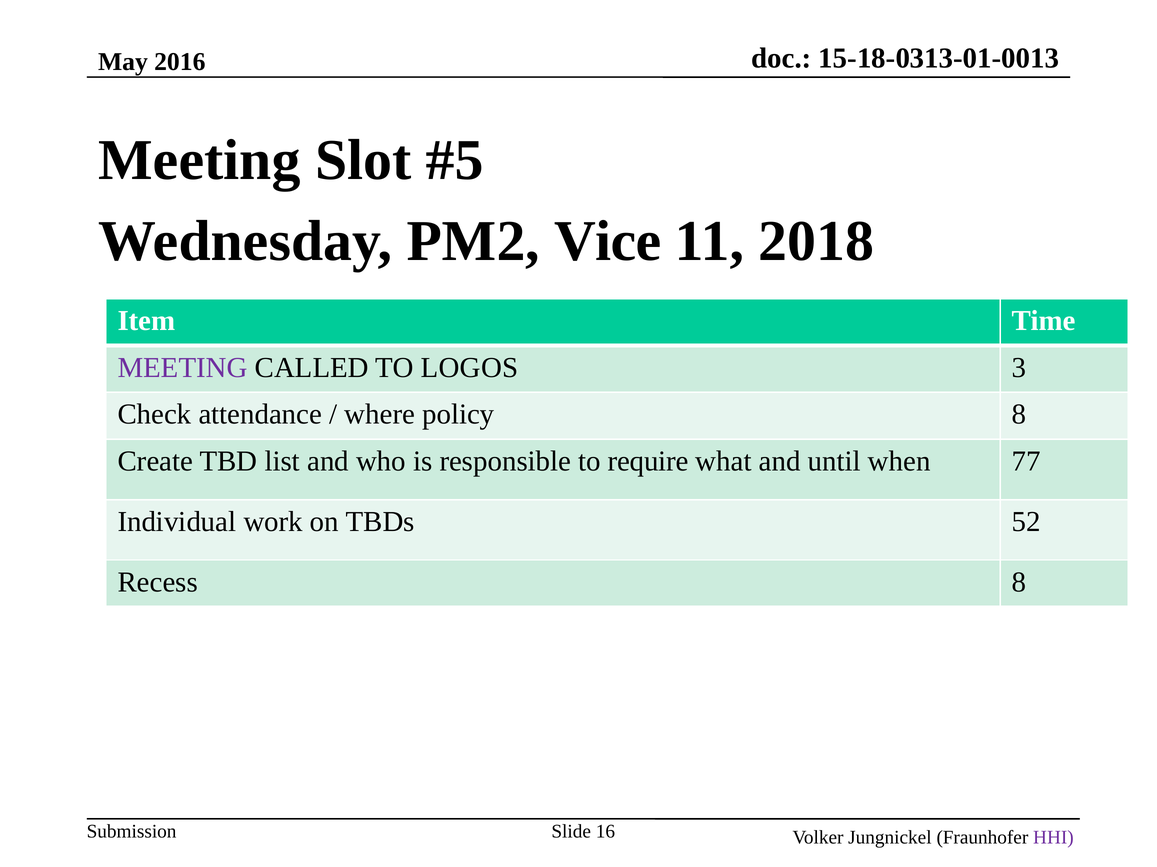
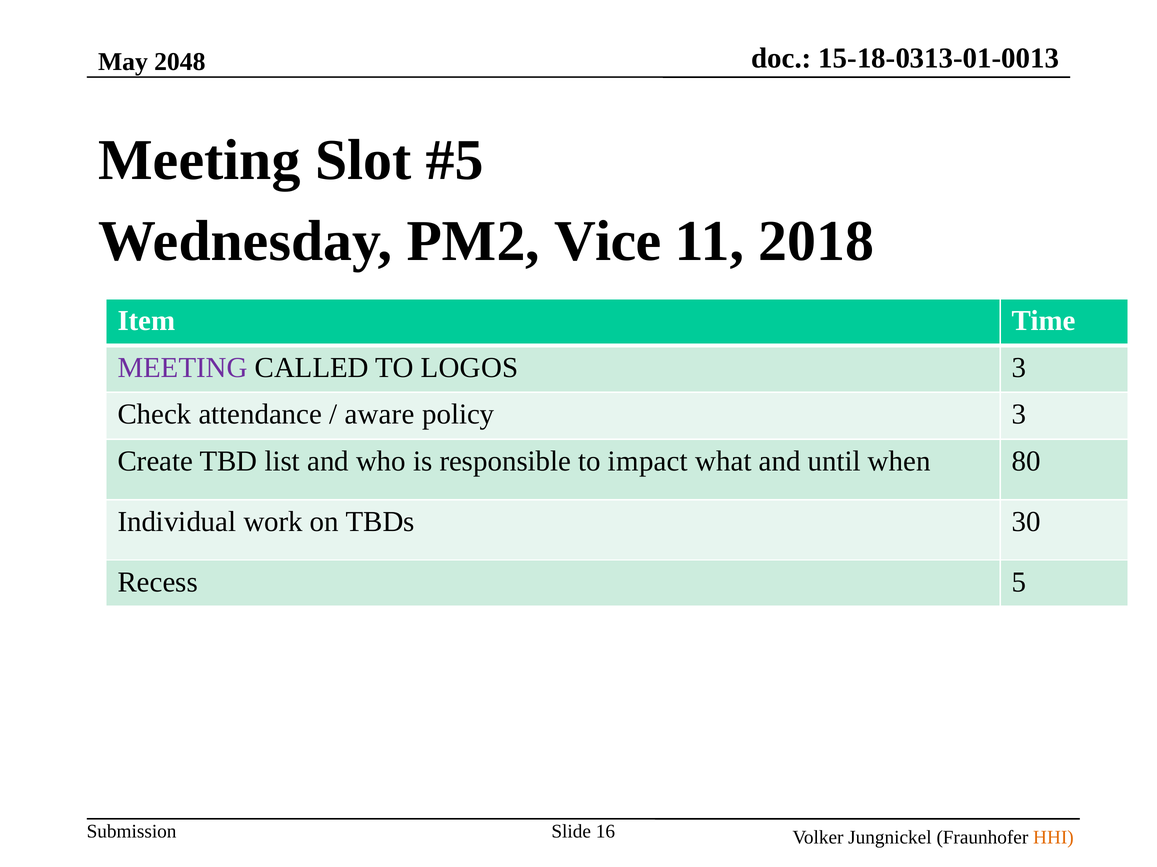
2016: 2016 -> 2048 (180, 62)
where: where -> aware (380, 415)
policy 8: 8 -> 3 (1019, 415)
require: require -> impact (648, 462)
77: 77 -> 80 (1026, 462)
52: 52 -> 30 (1026, 522)
Recess 8: 8 -> 5 (1019, 583)
HHI colour: purple -> orange (1053, 838)
